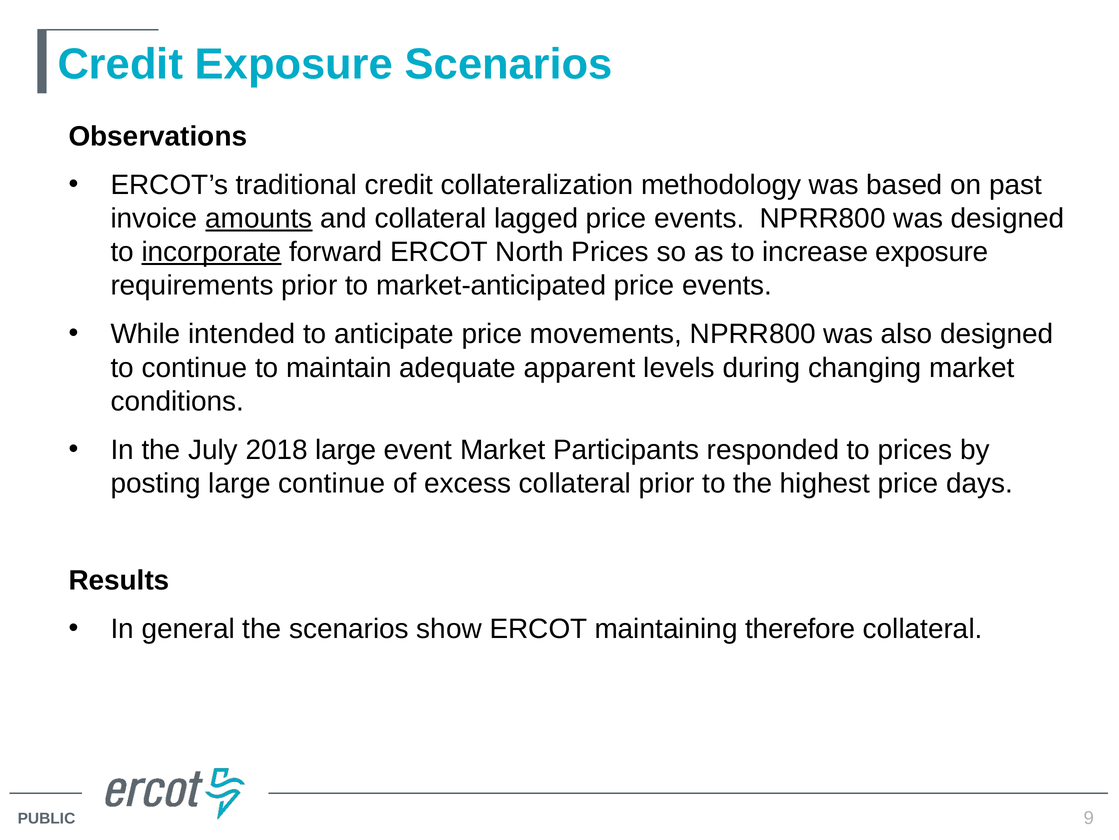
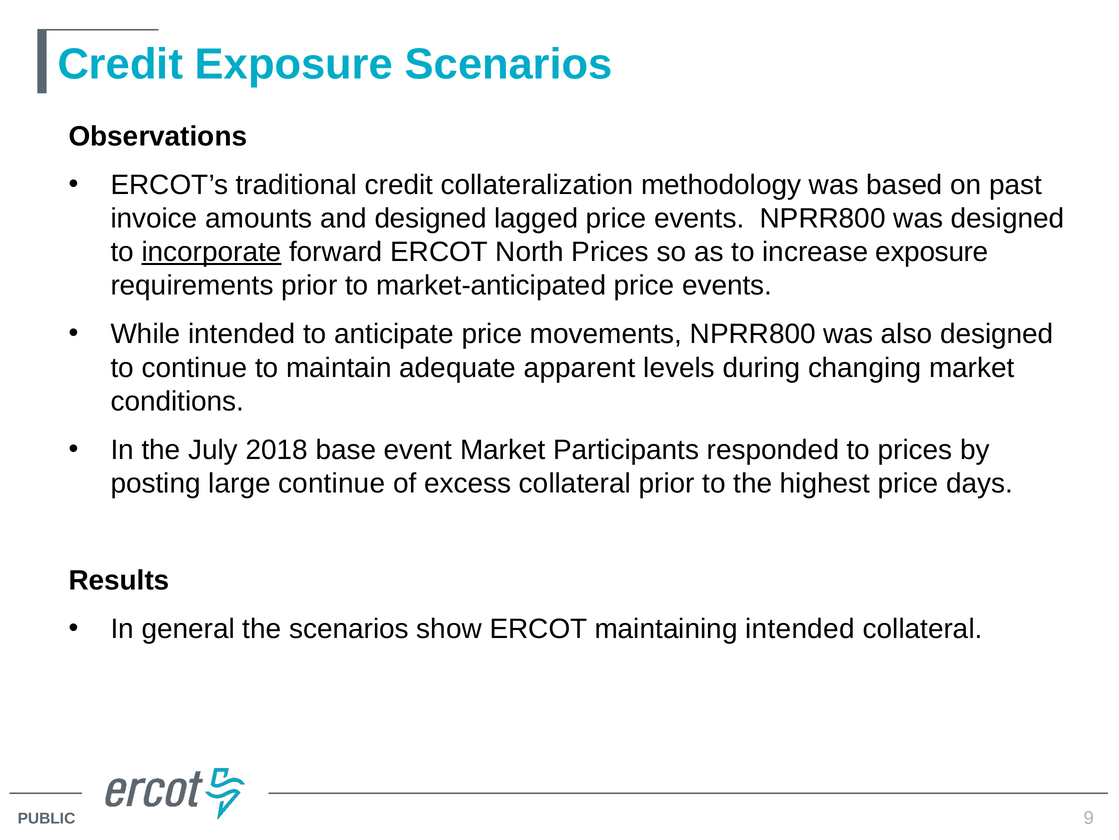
amounts underline: present -> none (259, 218)
and collateral: collateral -> designed (431, 218)
2018 large: large -> base (346, 450)
maintaining therefore: therefore -> intended (800, 629)
